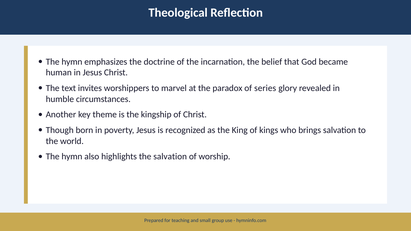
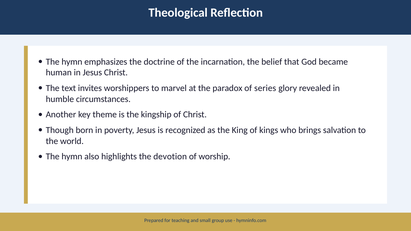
the salvation: salvation -> devotion (170, 157)
